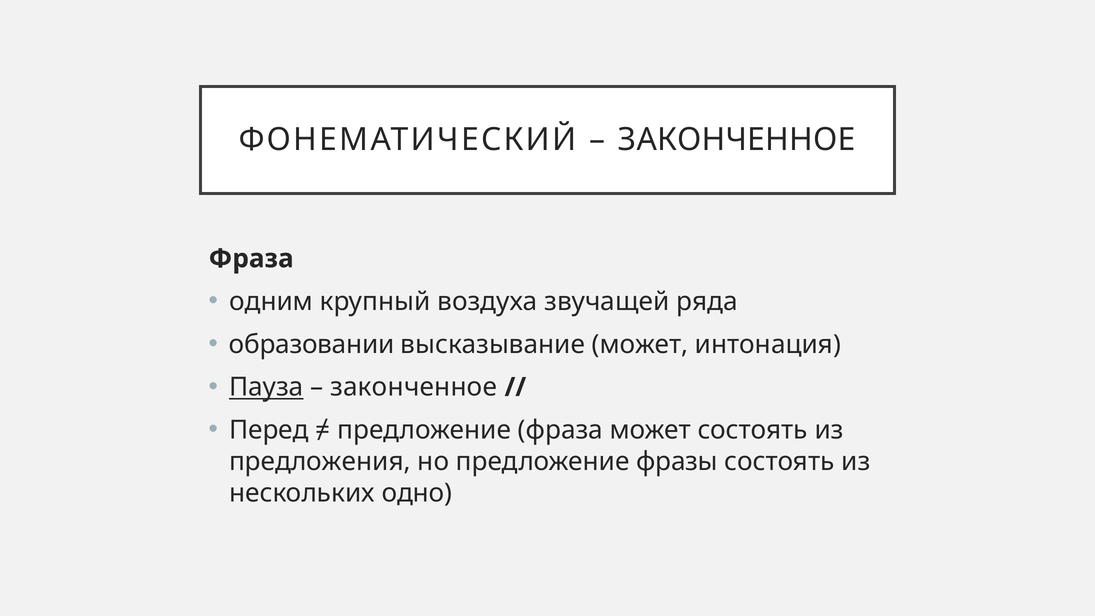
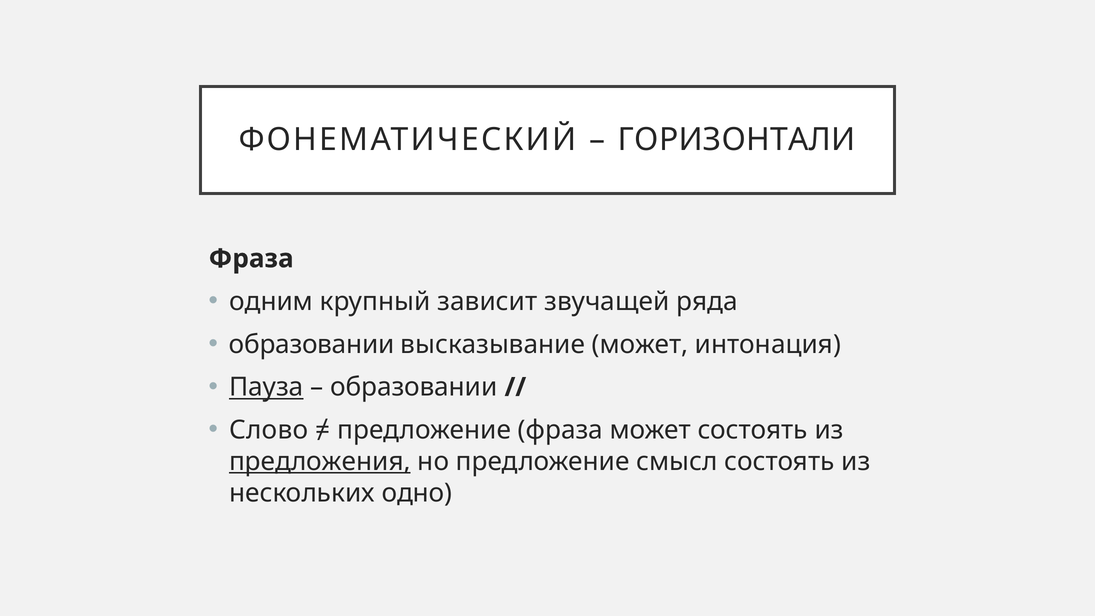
ЗАКОНЧЕННОЕ: ЗАКОНЧЕННОЕ -> ГОРИЗОНТАЛИ (737, 140)
воздуха: воздуха -> зависит (487, 301)
законченное: законченное -> образовании (414, 387)
Перед: Перед -> Слово (269, 430)
предложения underline: none -> present (320, 462)
фразы: фразы -> смысл (677, 462)
